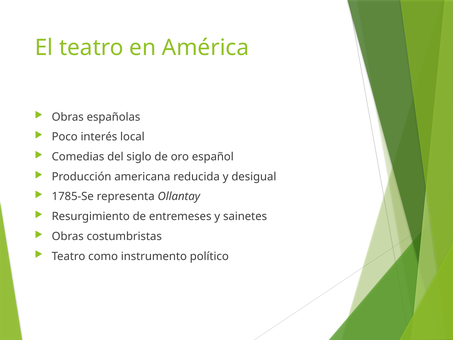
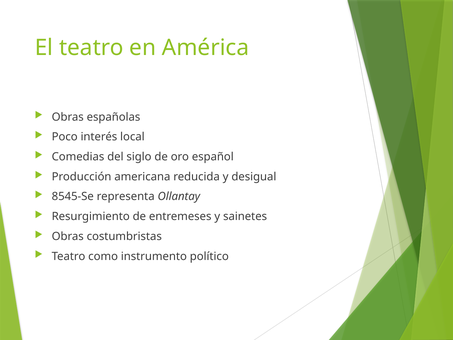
1785-Se: 1785-Se -> 8545-Se (73, 196)
